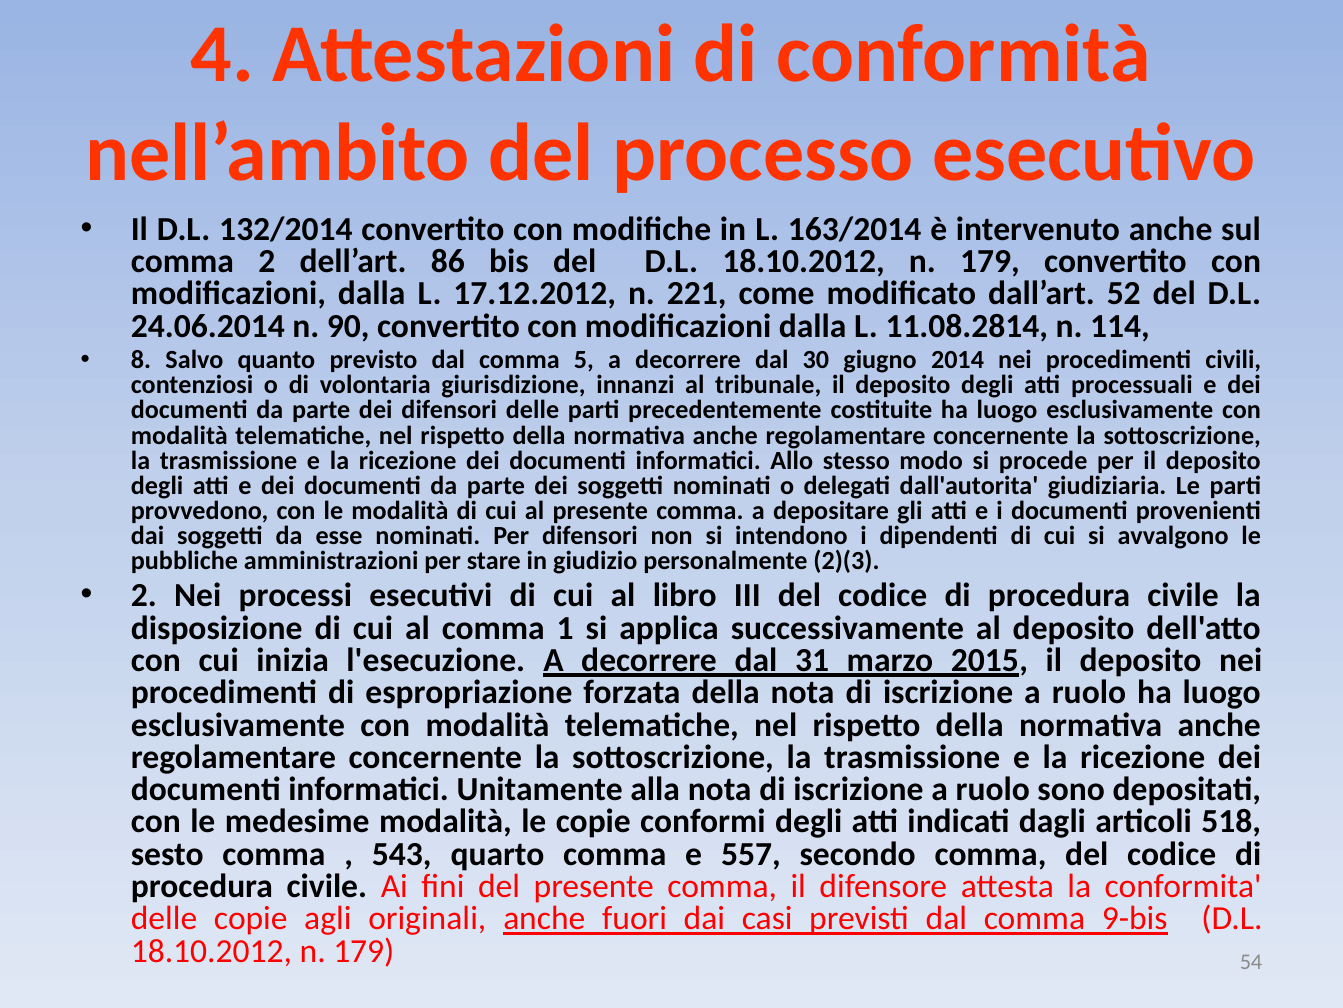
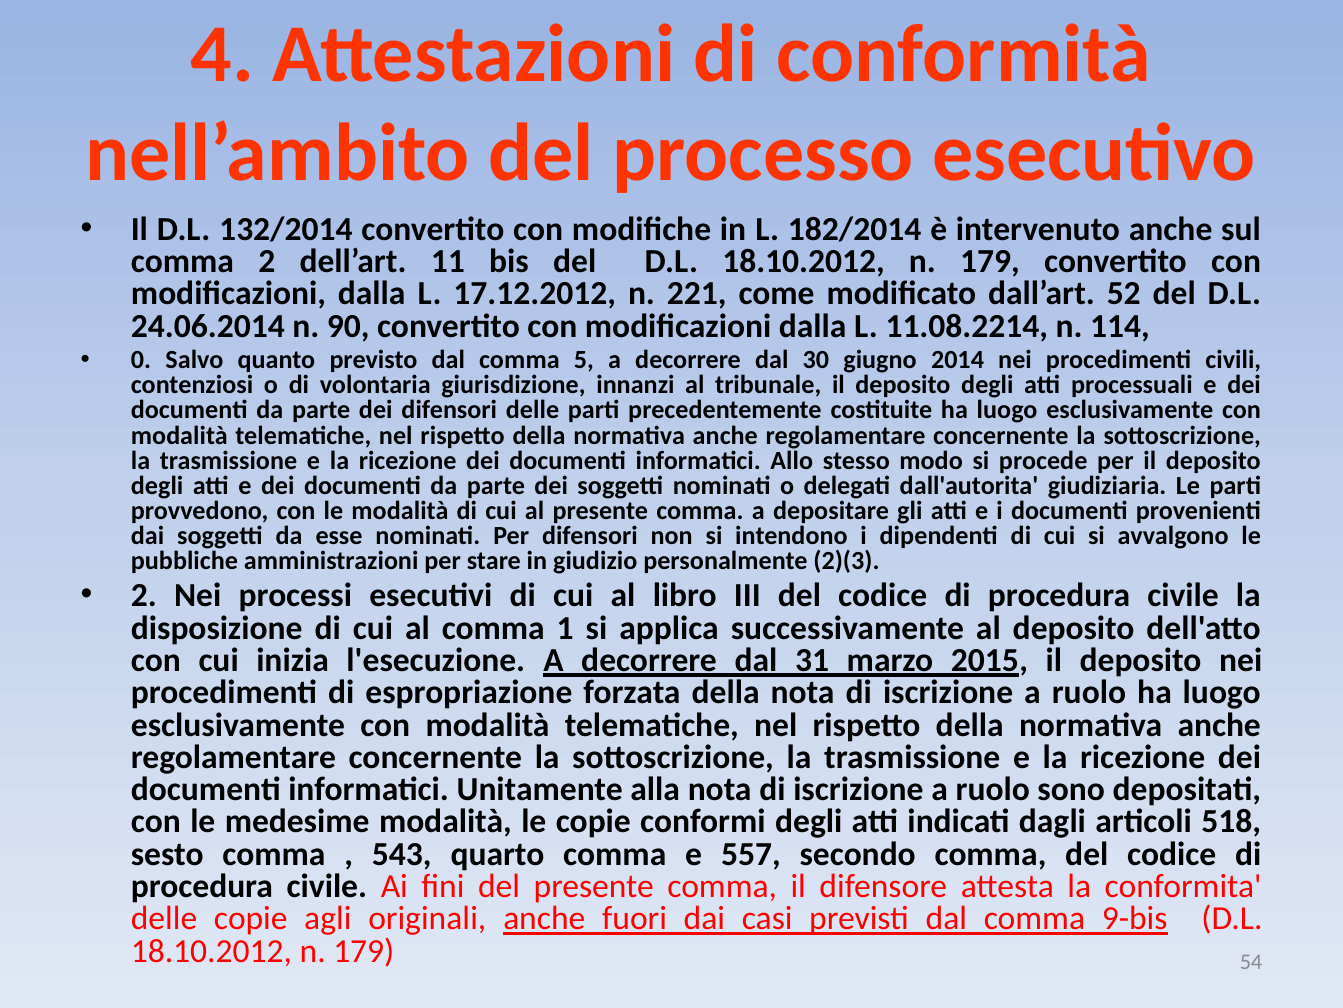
163/2014: 163/2014 -> 182/2014 (855, 229)
86: 86 -> 11 (448, 261)
11.08.2814: 11.08.2814 -> 11.08.2214 (967, 326)
8: 8 -> 0 (141, 360)
